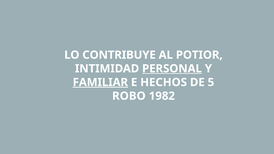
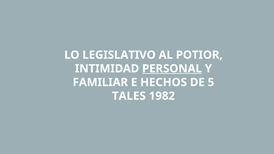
CONTRIBUYE: CONTRIBUYE -> LEGISLATIVO (119, 55)
FAMILIAR underline: present -> none (100, 82)
ROBO: ROBO -> TALES (129, 96)
